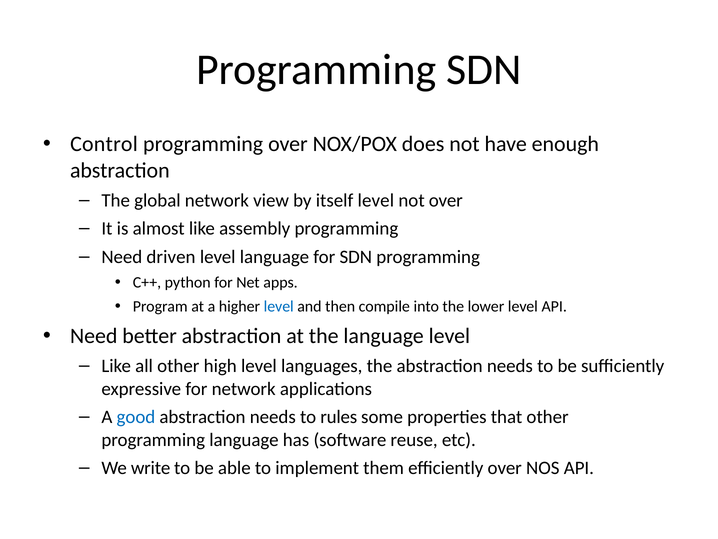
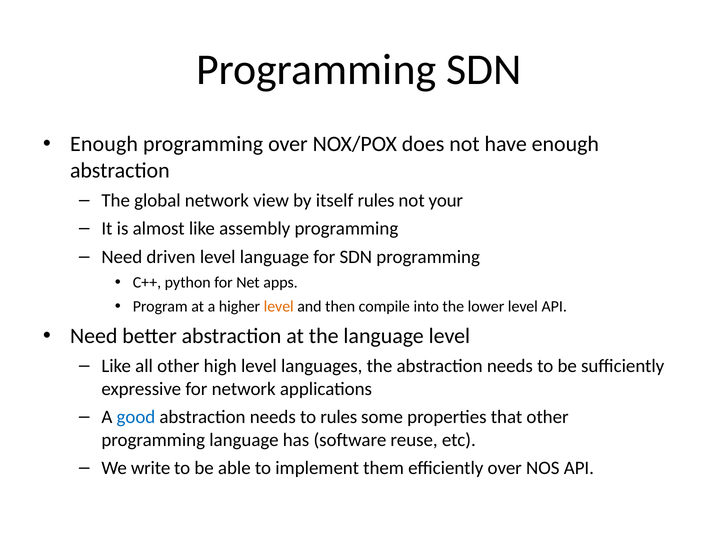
Control: Control -> Enough (104, 144)
itself level: level -> rules (376, 200)
not over: over -> your (446, 200)
level colour: blue -> orange (279, 306)
